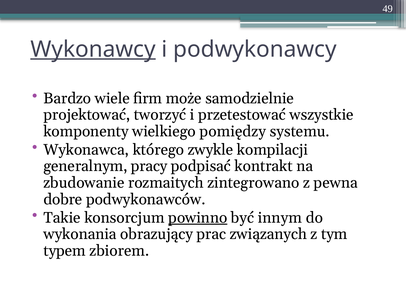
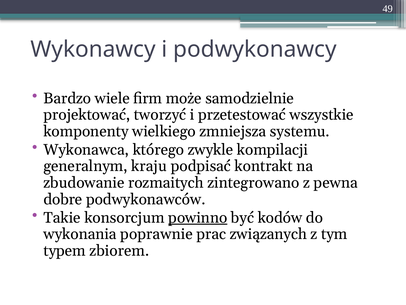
Wykonawcy underline: present -> none (93, 49)
pomiędzy: pomiędzy -> zmniejsza (233, 131)
pracy: pracy -> kraju (149, 166)
innym: innym -> kodów (280, 217)
obrazujący: obrazujący -> poprawnie (157, 234)
